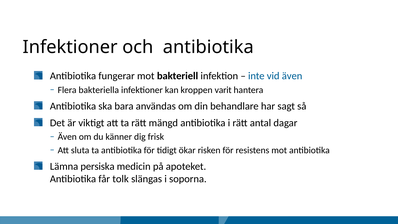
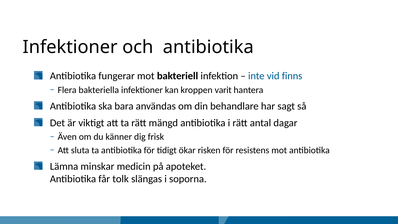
vid även: även -> finns (292, 76)
persiska: persiska -> minskar (97, 166)
